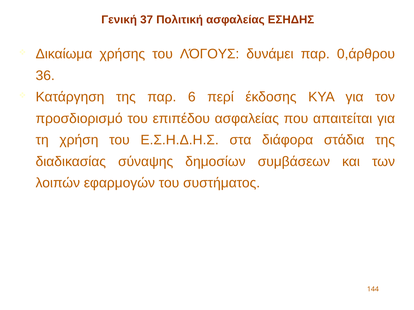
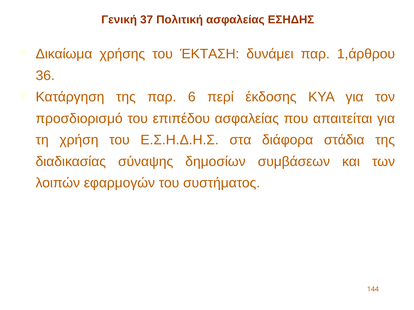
ΛΌΓΟΥΣ: ΛΌΓΟΥΣ -> ΈΚΤΑΣΗ (210, 54)
0,άρθρου: 0,άρθρου -> 1,άρθρου (366, 54)
